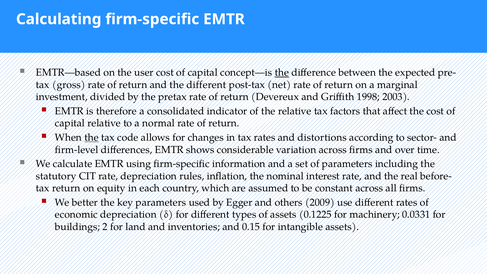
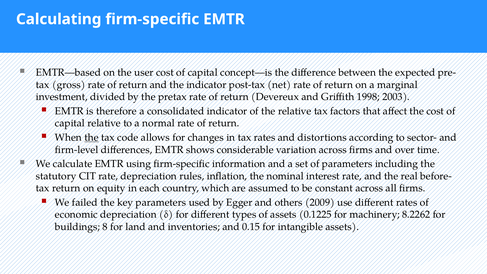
the underline: present -> none (282, 73)
the different: different -> indicator (206, 85)
better: better -> failed (85, 202)
0.0331: 0.0331 -> 8.2262 (416, 215)
2: 2 -> 8 (105, 227)
